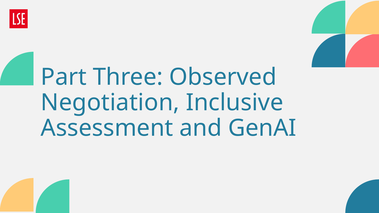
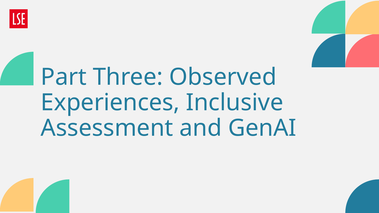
Negotiation: Negotiation -> Experiences (110, 103)
